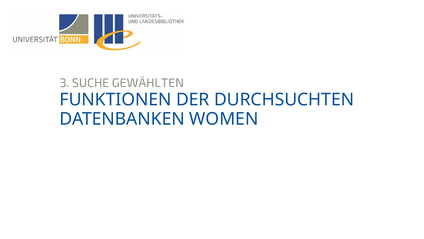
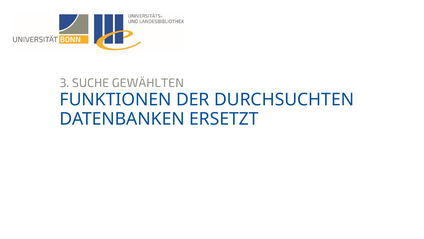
WOMEN: WOMEN -> ERSETZT (224, 119)
